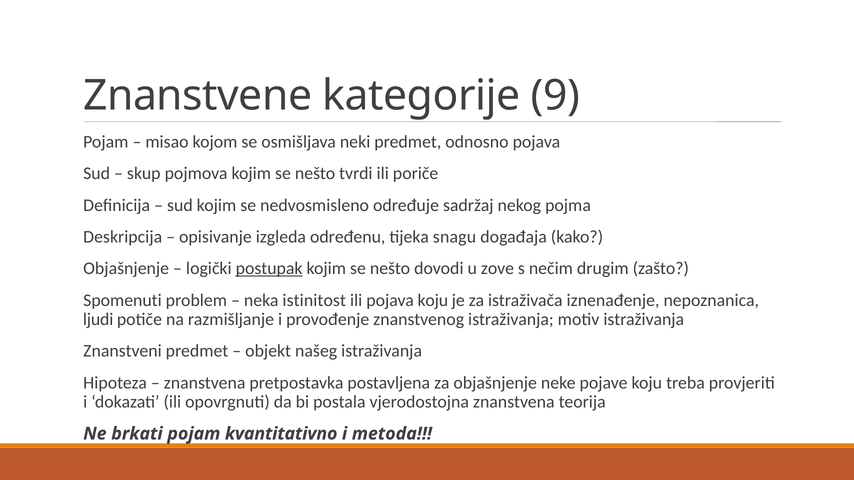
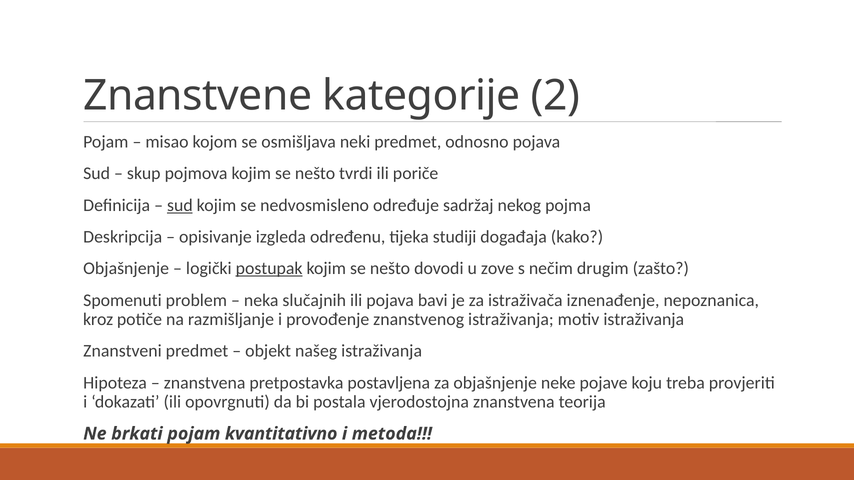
9: 9 -> 2 (555, 96)
sud underline: none -> present (180, 205)
snagu: snagu -> studiji (455, 237)
istinitost: istinitost -> slučajnih (314, 300)
pojava koju: koju -> bavi (433, 300)
ljudi: ljudi -> kroz (98, 320)
